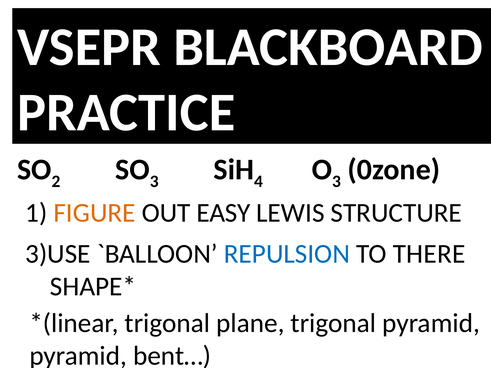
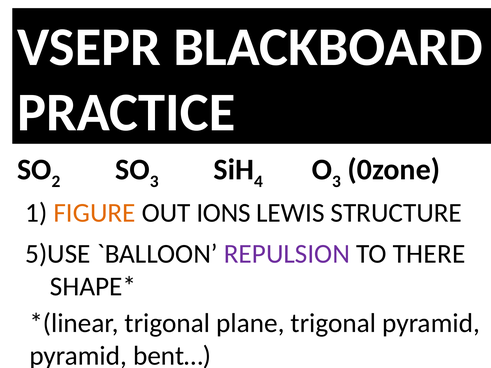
EASY: EASY -> IONS (223, 213)
3)USE: 3)USE -> 5)USE (58, 254)
REPULSION colour: blue -> purple (287, 254)
